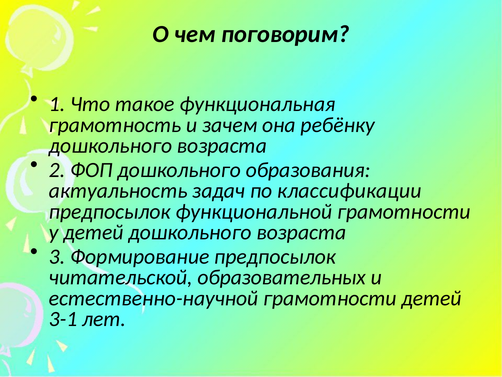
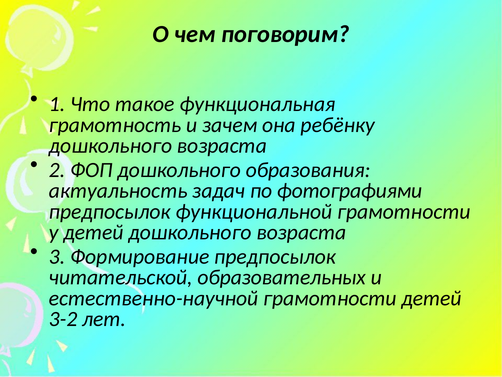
классификации: классификации -> фотографиями (350, 191)
3-1: 3-1 -> 3-2 (63, 319)
